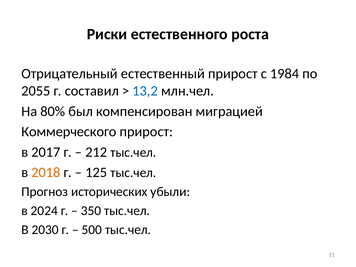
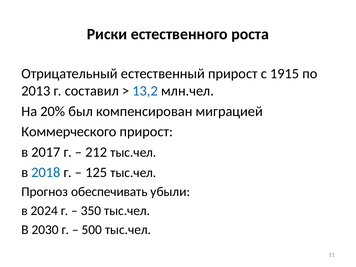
1984: 1984 -> 1915 (285, 74)
2055: 2055 -> 2013 (36, 91)
80%: 80% -> 20% (53, 111)
2018 colour: orange -> blue (46, 172)
исторических: исторических -> обеспечивать (109, 192)
